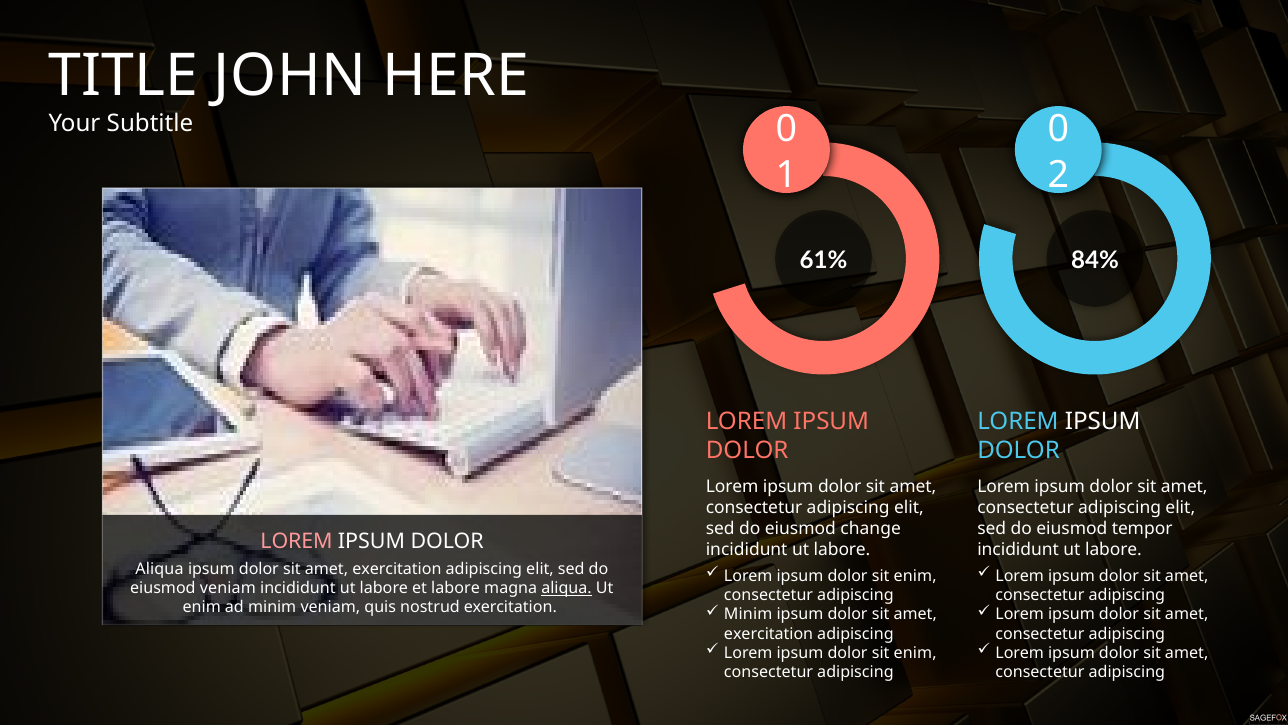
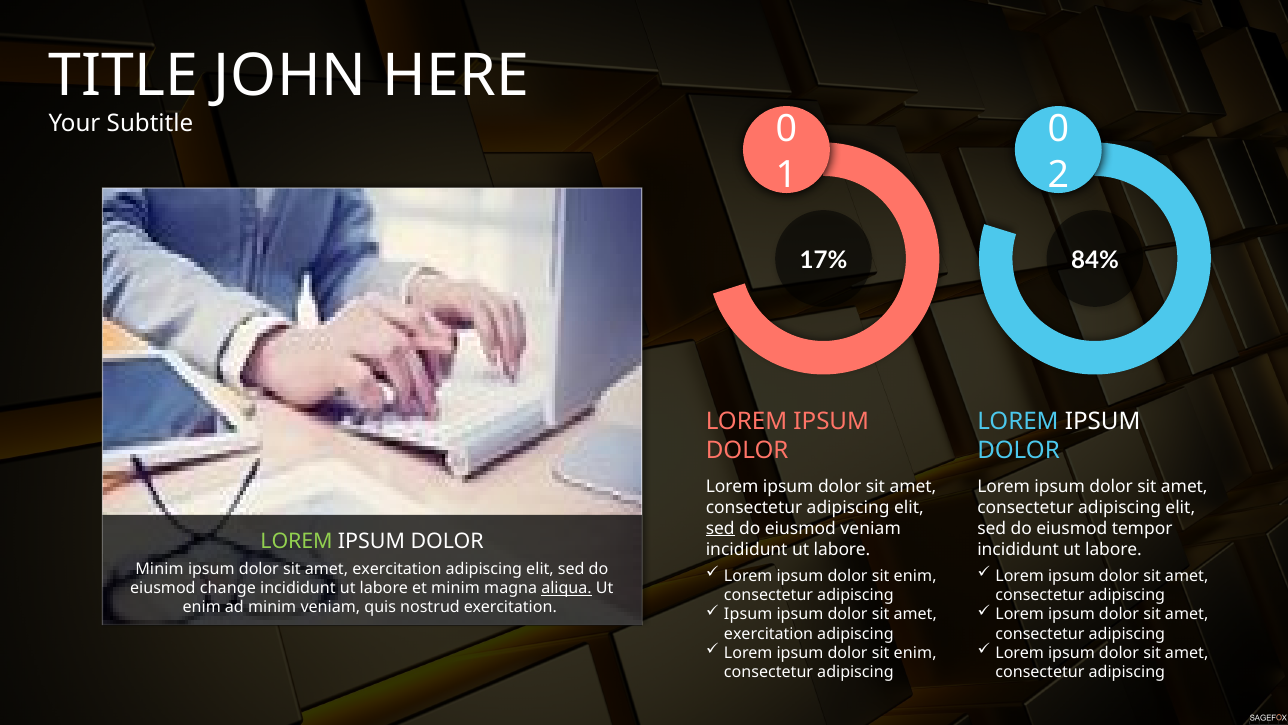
61%: 61% -> 17% (824, 260)
sed underline: none -> present (720, 528)
eiusmod change: change -> veniam (871, 528)
LOREM colour: pink -> light green (297, 541)
Aliqua: Aliqua -> Minim (159, 568)
eiusmod veniam: veniam -> change (228, 588)
et labore: labore -> minim (456, 588)
Minim: Minim -> Ipsum (748, 614)
